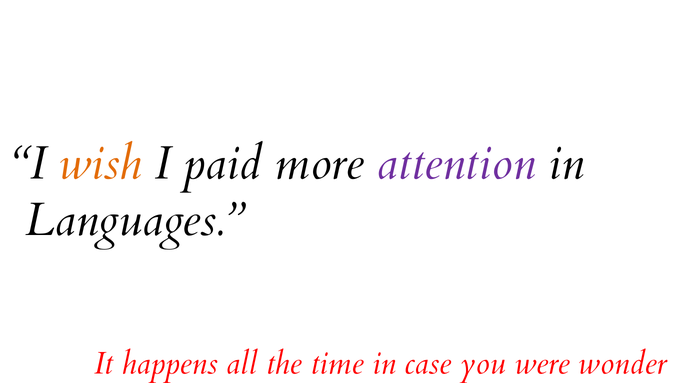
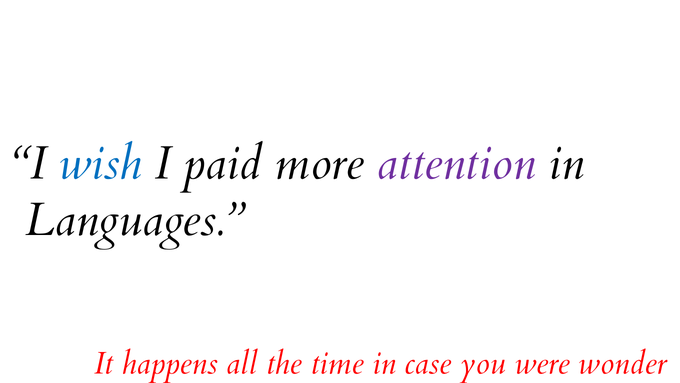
wish colour: orange -> blue (100, 163)
